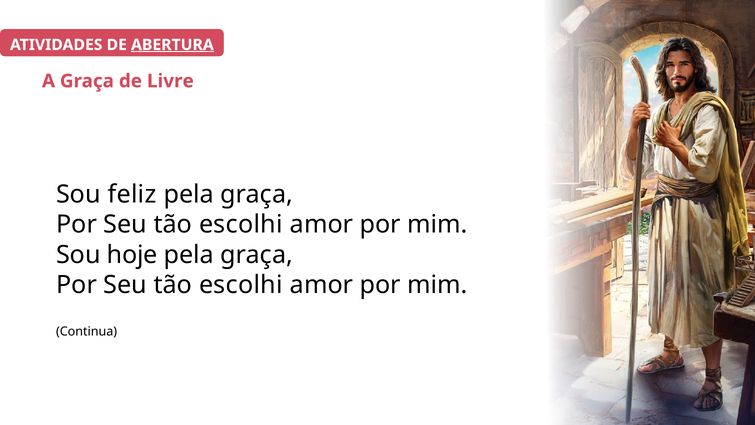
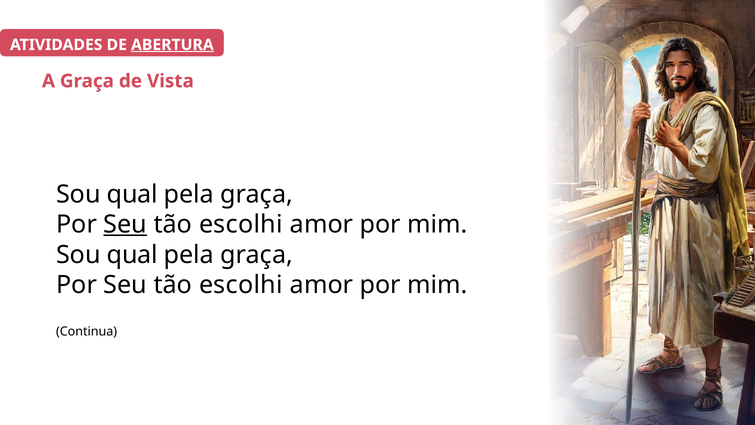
Livre: Livre -> Vista (170, 81)
feliz: feliz -> qual (132, 194)
Seu underline: none -> present (125, 224)
hoje: hoje -> qual (132, 255)
